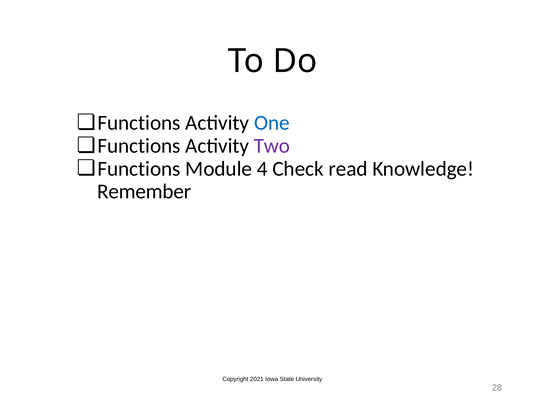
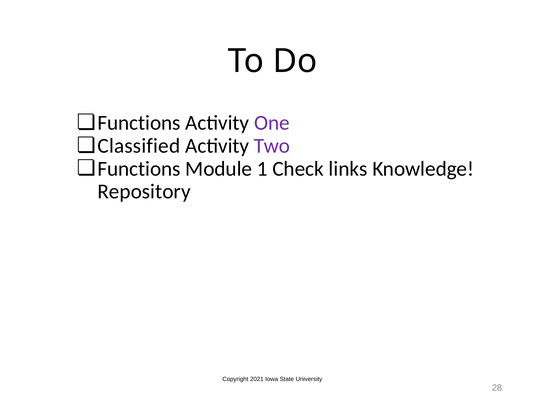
One colour: blue -> purple (272, 123)
Functions: Functions -> Classified (139, 146)
4: 4 -> 1 (262, 169)
read: read -> links (348, 169)
Remember: Remember -> Repository (144, 192)
